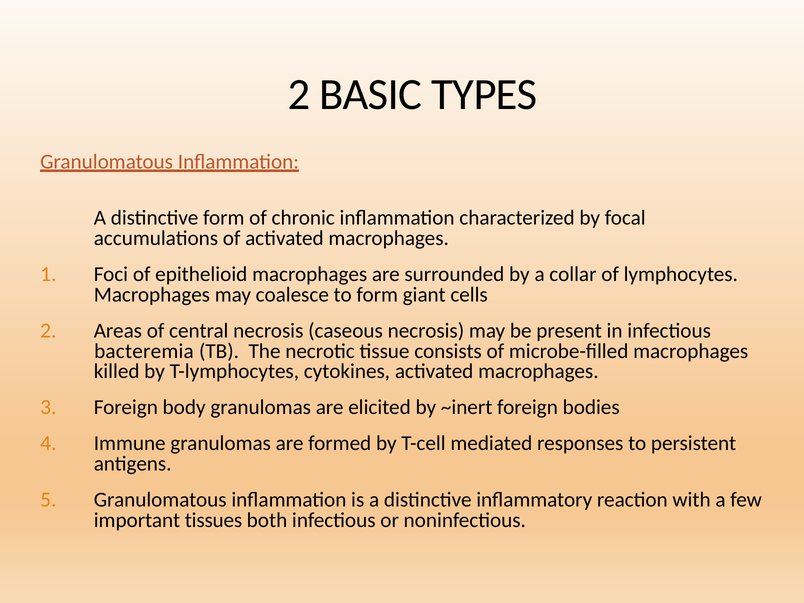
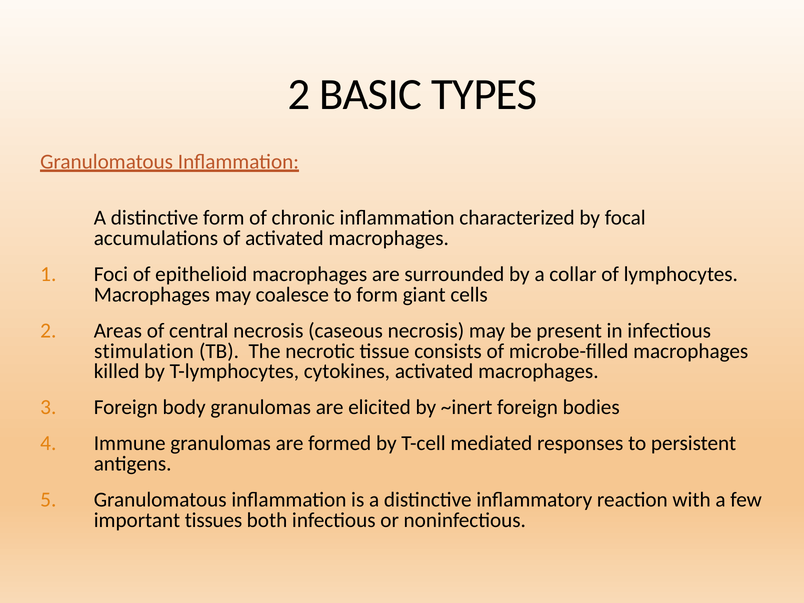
bacteremia: bacteremia -> stimulation (144, 351)
